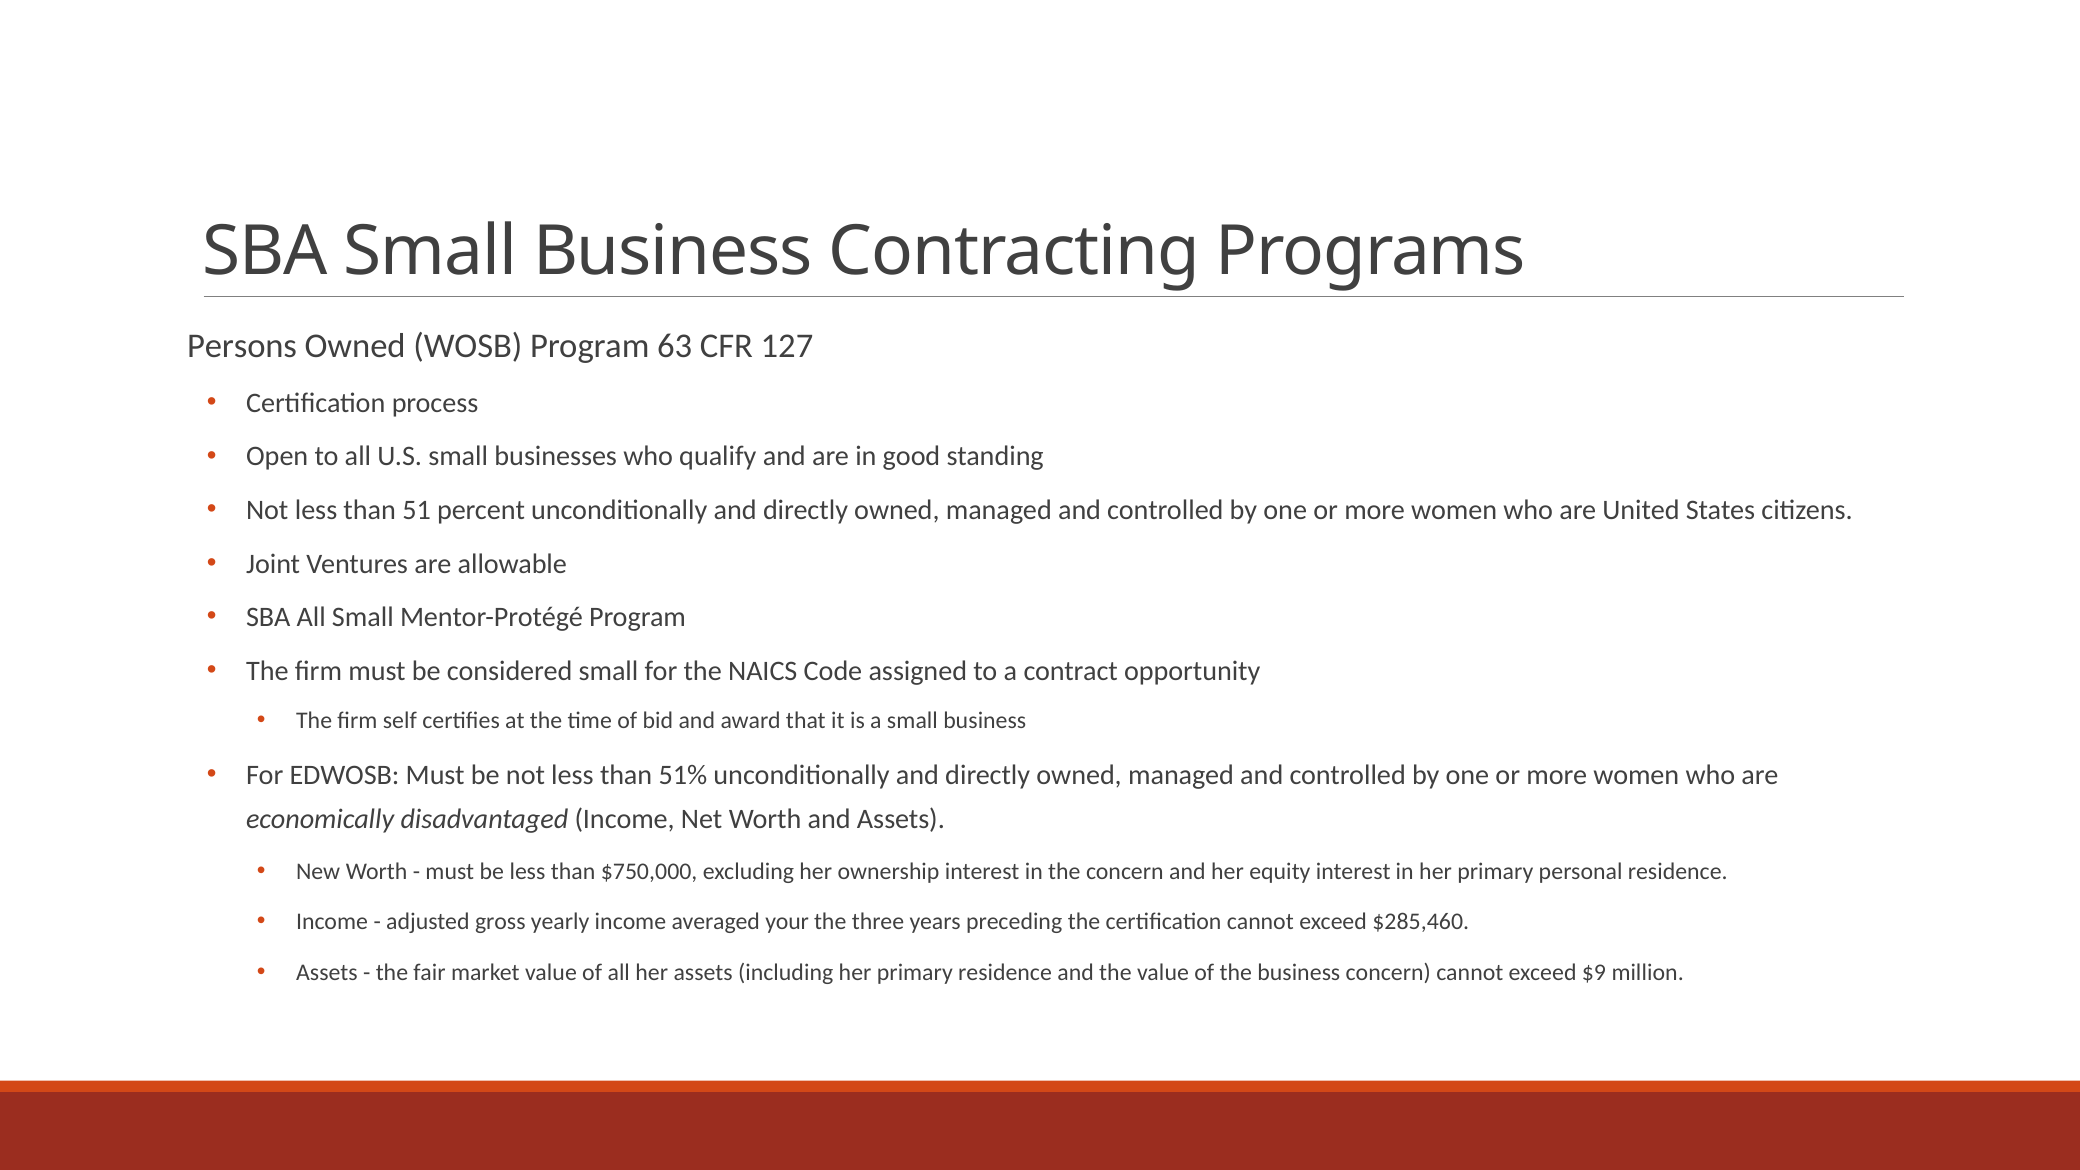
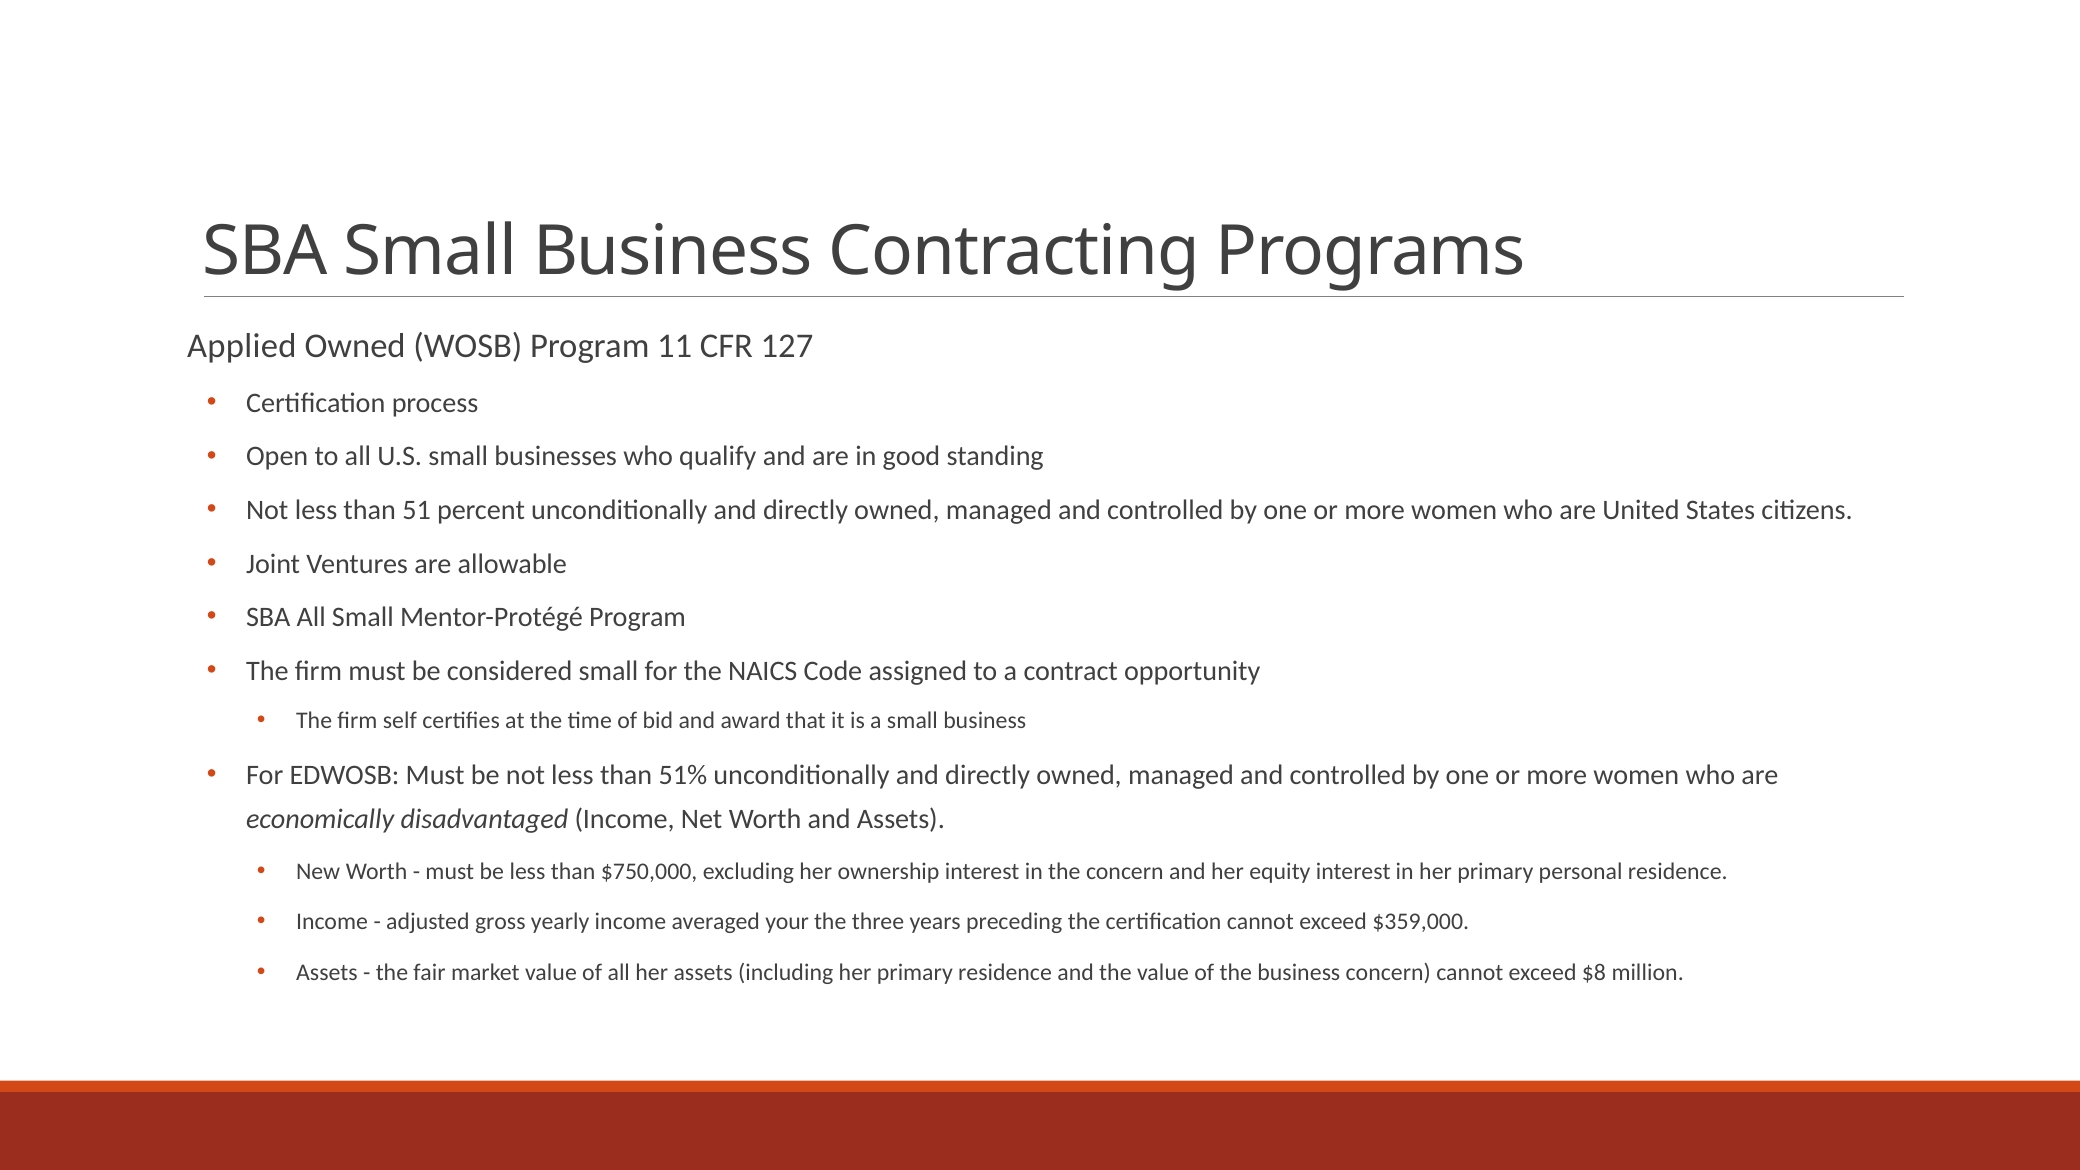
Persons: Persons -> Applied (242, 346)
63: 63 -> 11 (675, 346)
$285,460: $285,460 -> $359,000 (1421, 922)
$9: $9 -> $8 (1594, 972)
